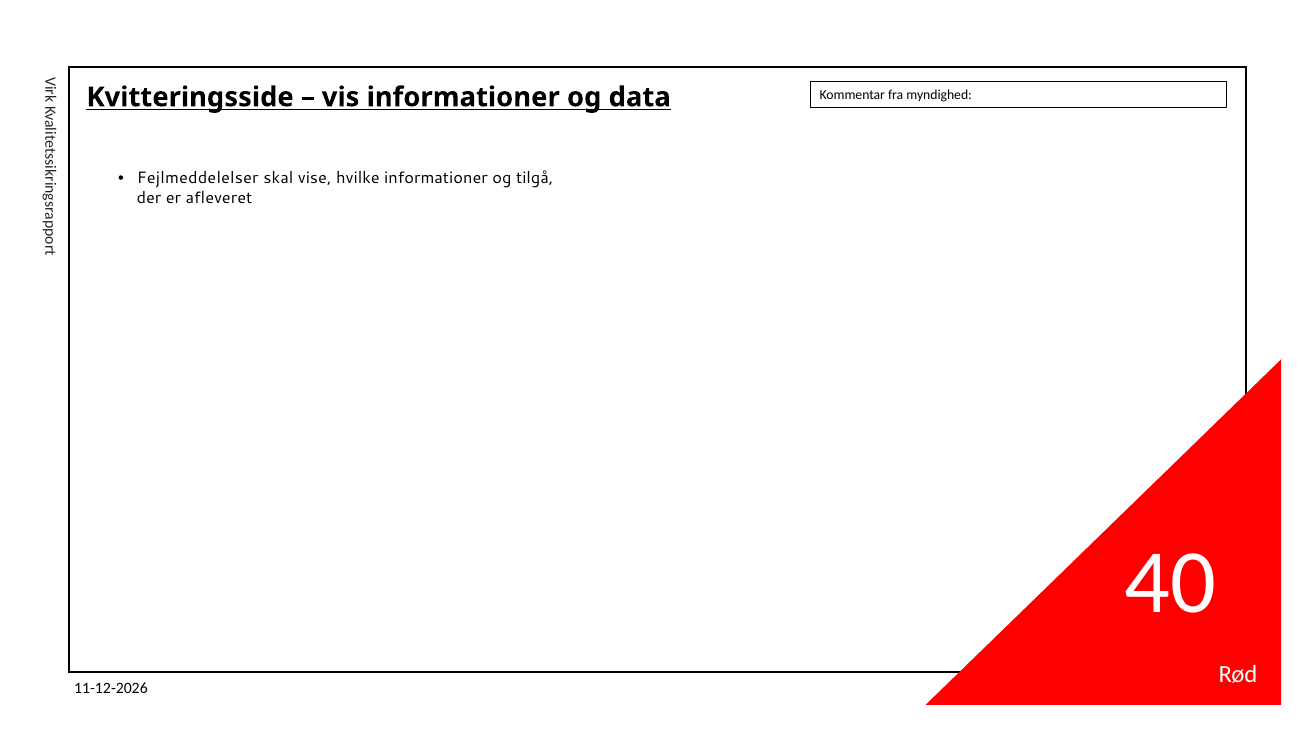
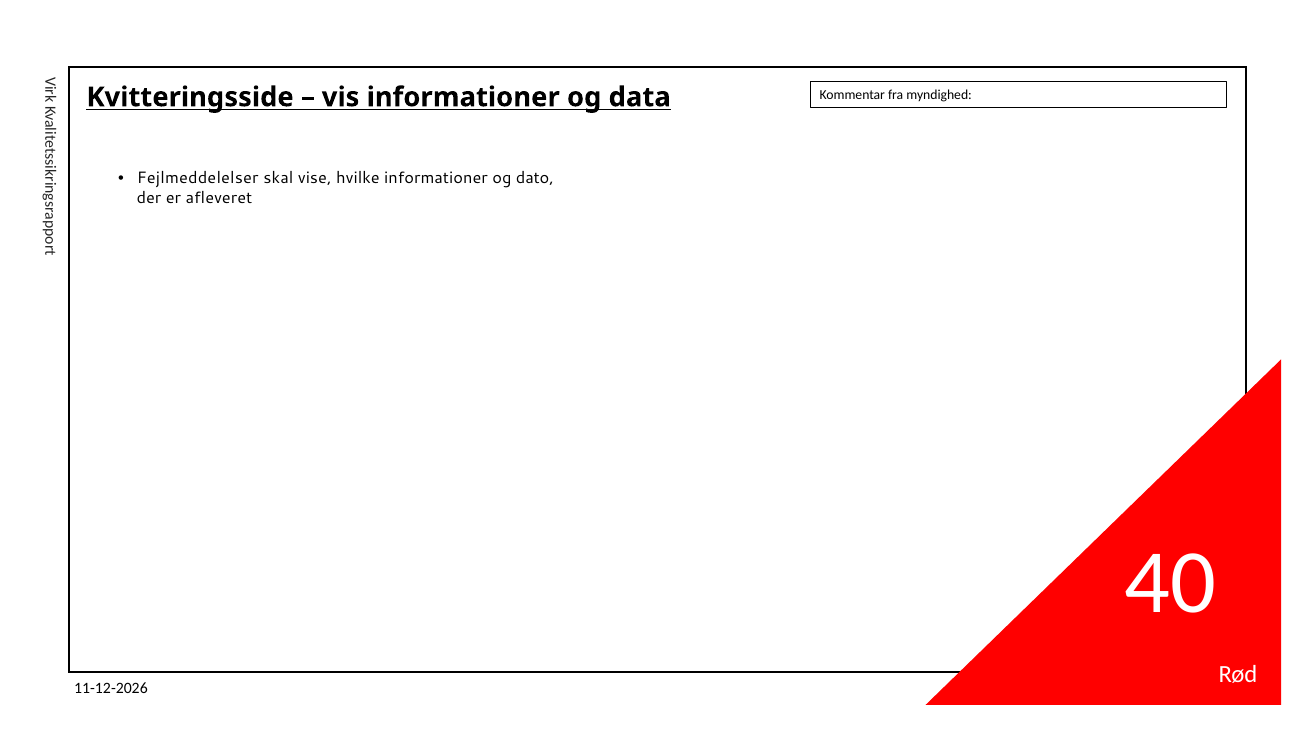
tilgå: tilgå -> dato (535, 179)
